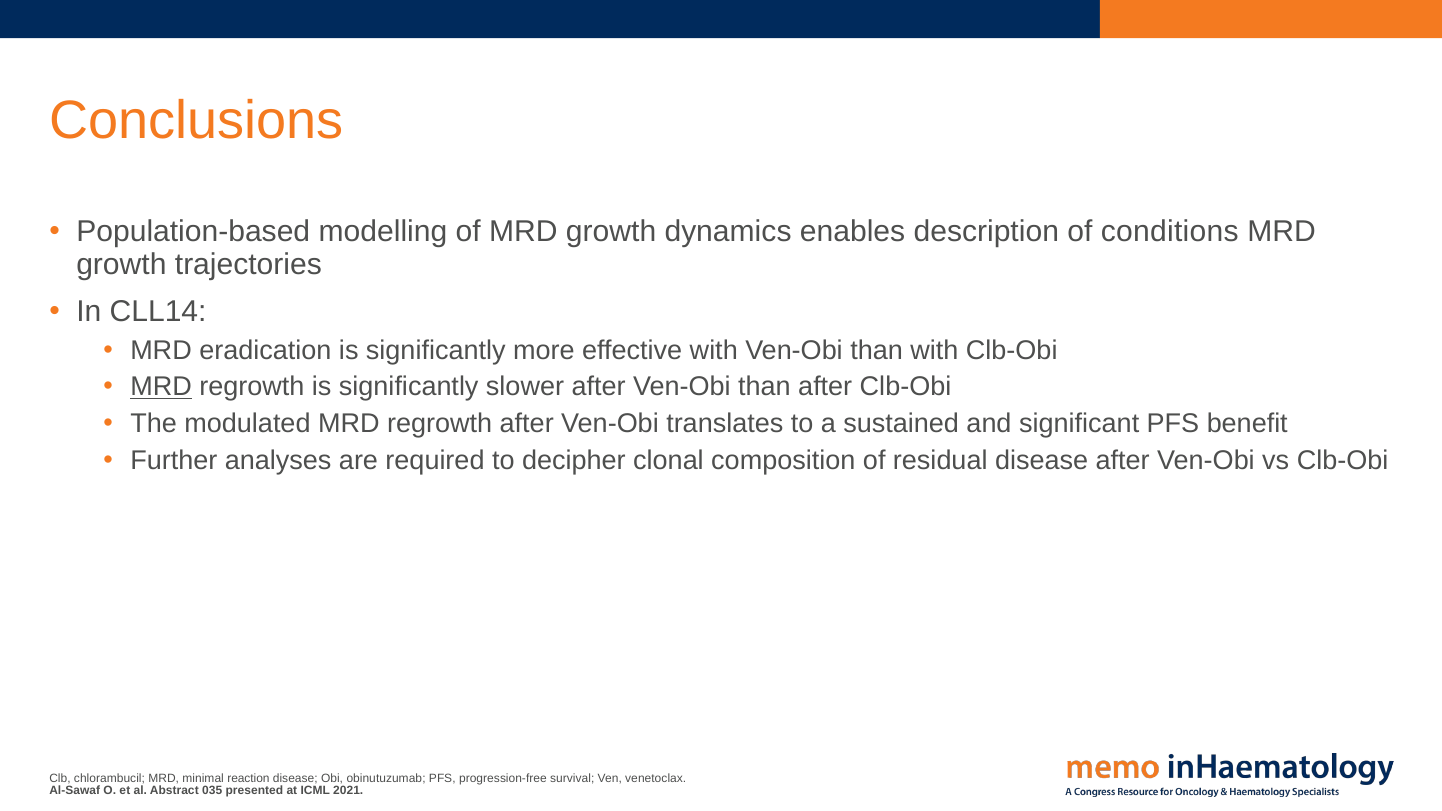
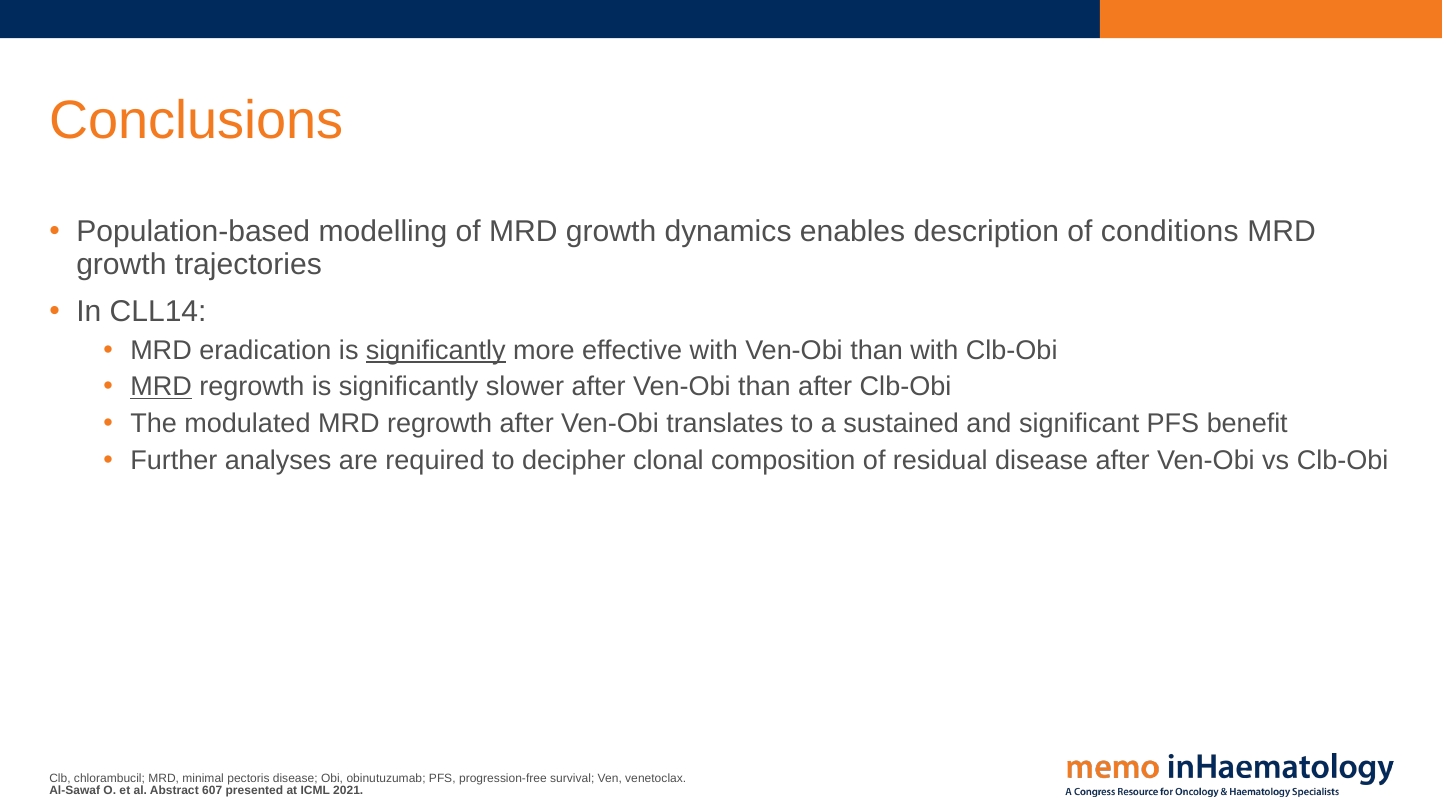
significantly underline: none -> present (436, 350)
reaction: reaction -> pectoris (248, 779)
035: 035 -> 607 (212, 791)
